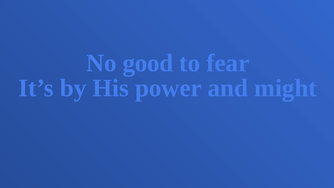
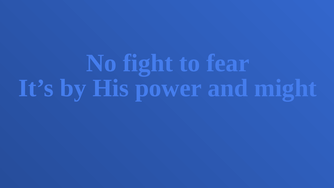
good: good -> fight (148, 63)
